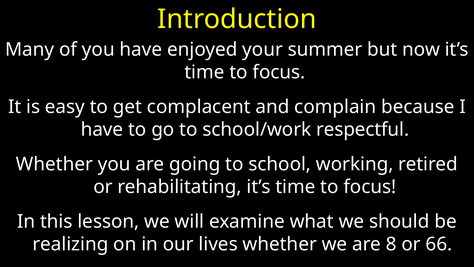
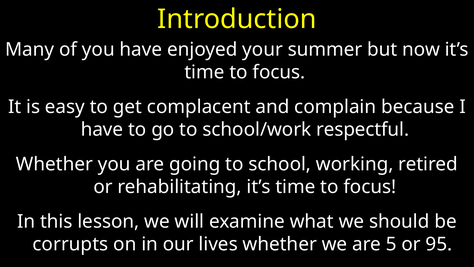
realizing: realizing -> corrupts (70, 244)
8: 8 -> 5 (391, 244)
66: 66 -> 95 (439, 244)
